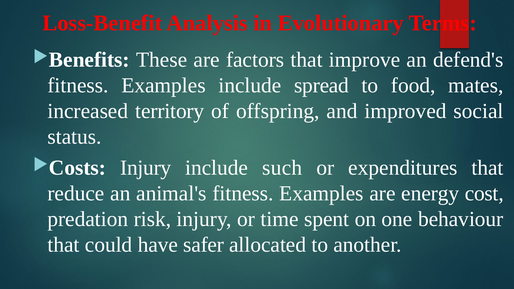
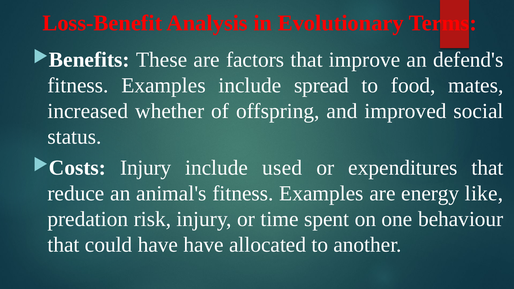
territory: territory -> whether (170, 111)
such: such -> used (282, 168)
cost: cost -> like (484, 194)
have safer: safer -> have (204, 245)
